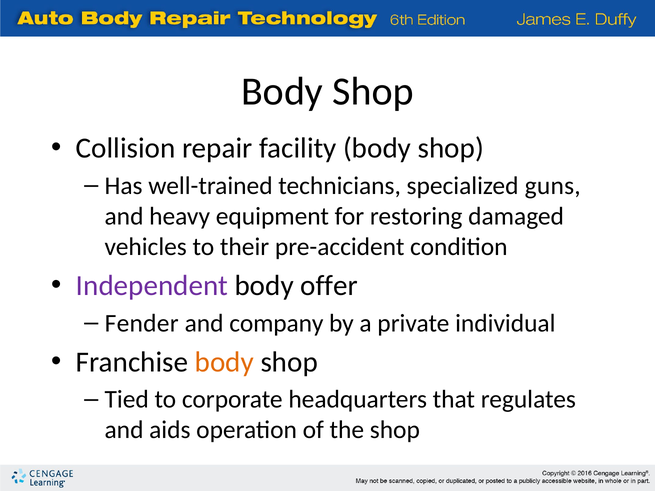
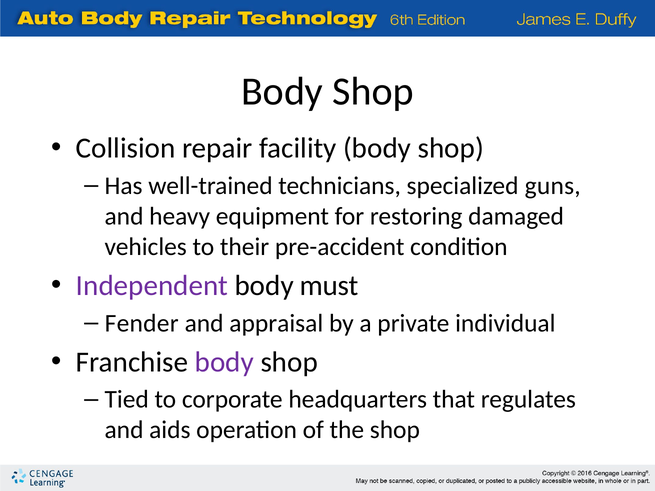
offer: offer -> must (329, 286)
company: company -> appraisal (276, 323)
body colour: orange -> purple (224, 362)
